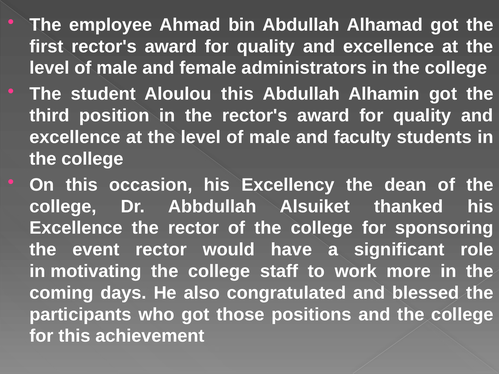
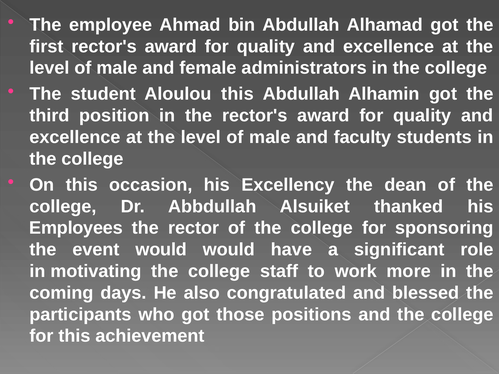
Excellence: Excellence -> Employees (76, 228)
event rector: rector -> would (161, 250)
